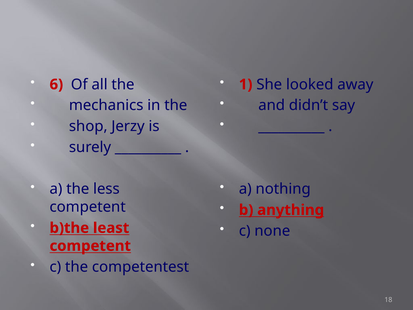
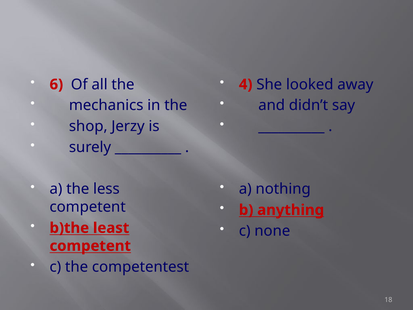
1: 1 -> 4 (246, 84)
